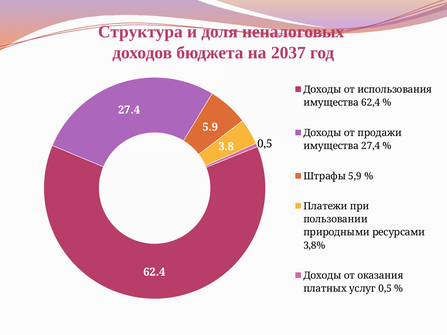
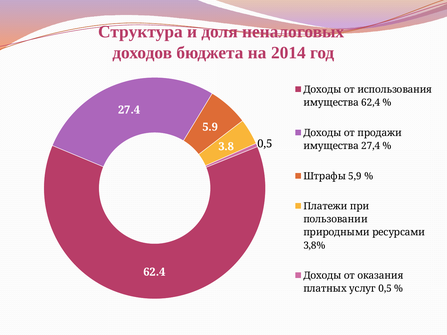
2037: 2037 -> 2014 (288, 53)
